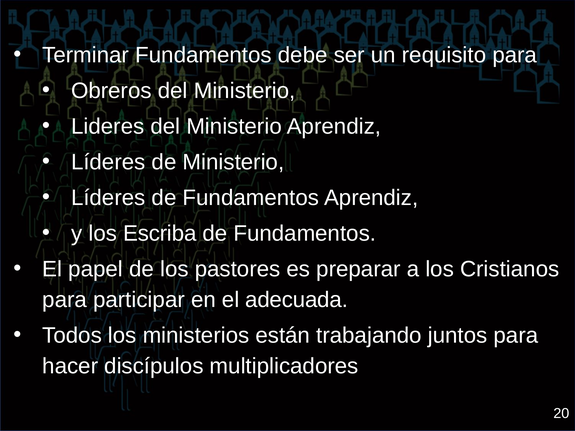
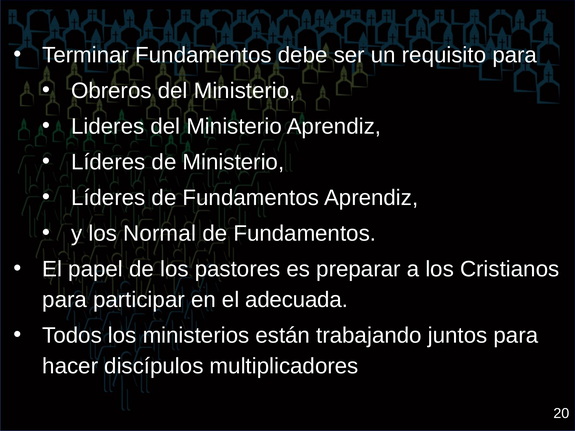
Escriba: Escriba -> Normal (160, 233)
